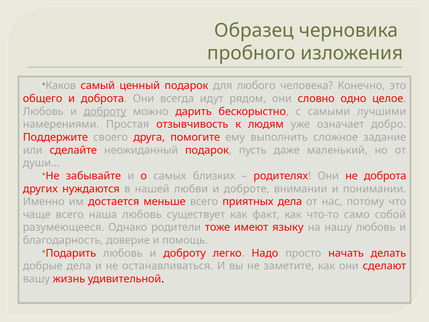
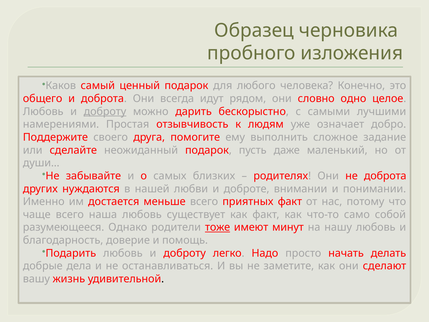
приятных дела: дела -> факт (290, 202)
тоже underline: none -> present (218, 227)
языку: языку -> минут (288, 227)
